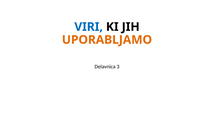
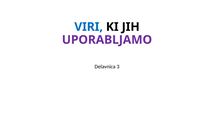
UPORABLJAMO colour: orange -> purple (107, 40)
